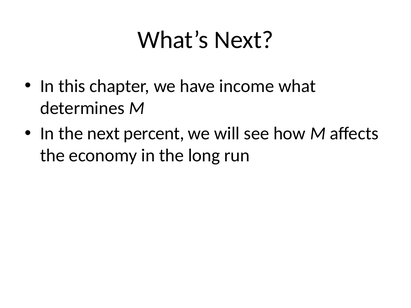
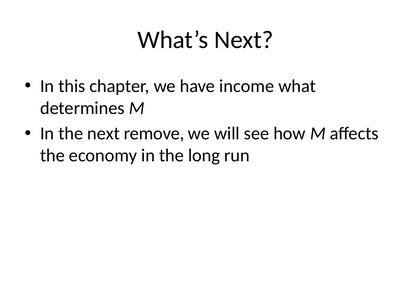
percent: percent -> remove (154, 134)
